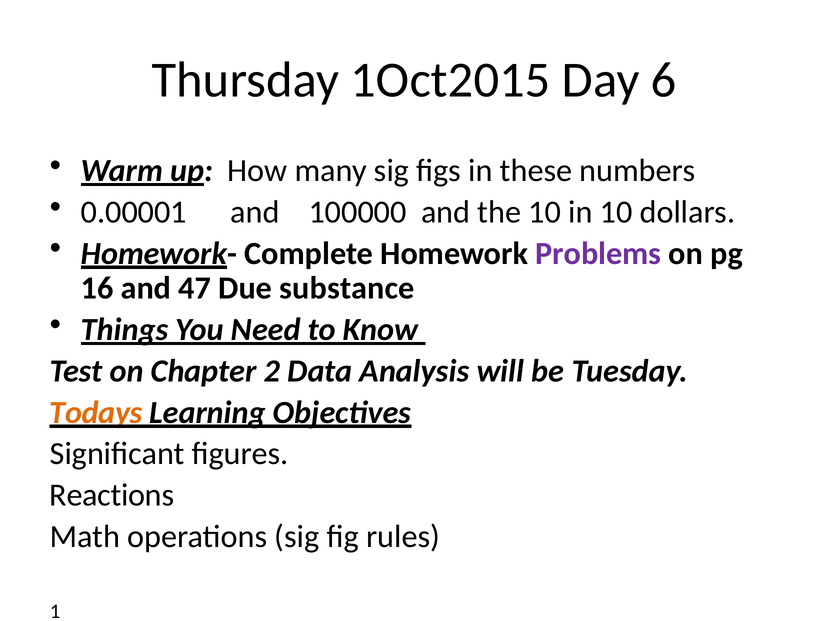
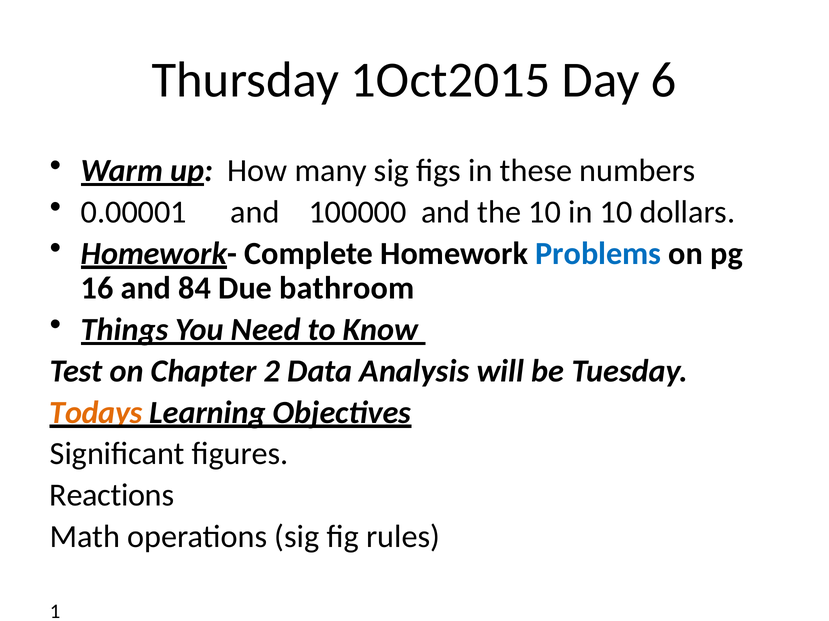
Problems colour: purple -> blue (598, 254)
47: 47 -> 84 (195, 289)
substance: substance -> bathroom (347, 289)
